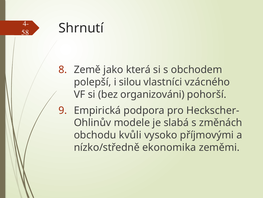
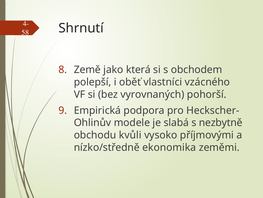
silou: silou -> oběť (130, 82)
organizováni: organizováni -> vyrovnaných (152, 94)
změnách: změnách -> nezbytně (221, 122)
